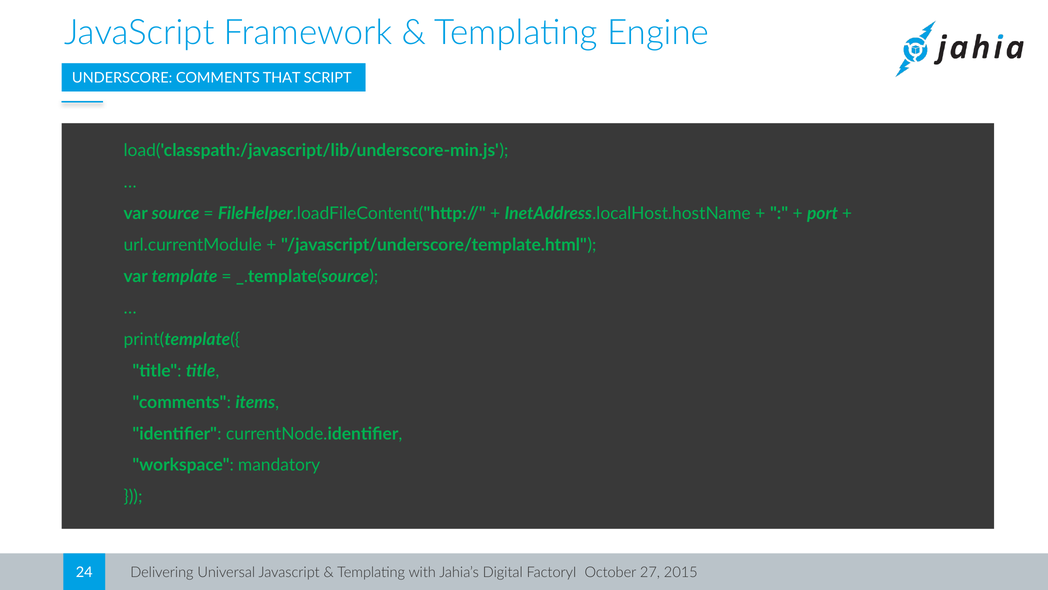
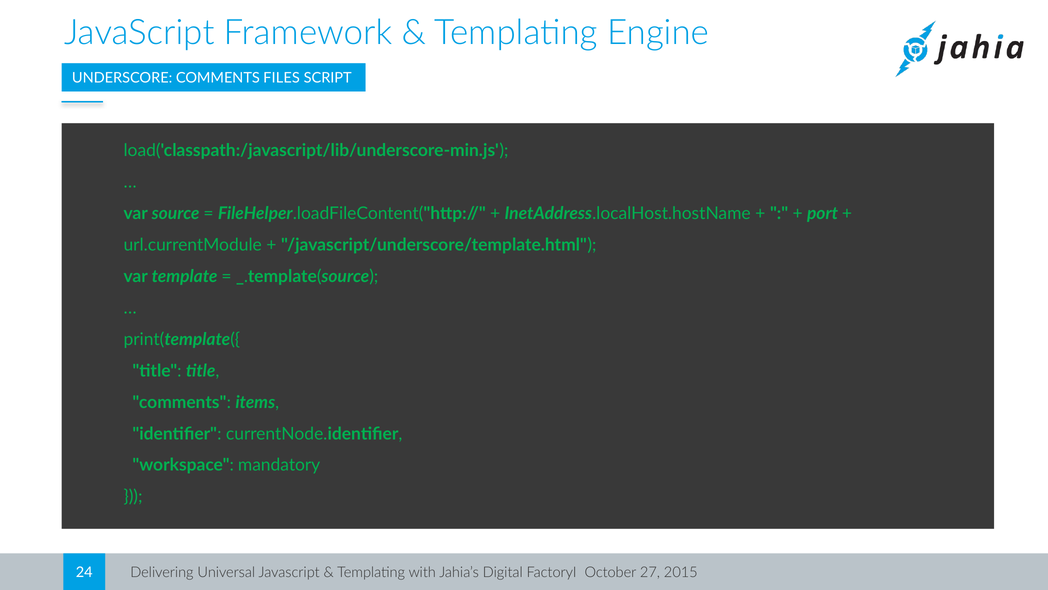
THAT: THAT -> FILES (282, 78)
